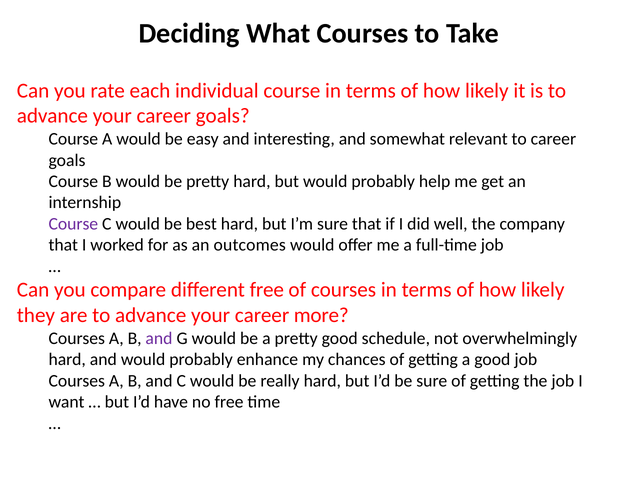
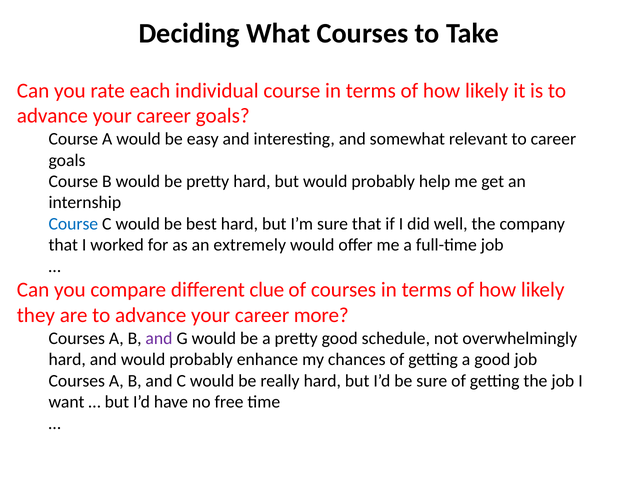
Course colour: purple -> blue (73, 224)
outcomes: outcomes -> extremely (250, 245)
different free: free -> clue (267, 289)
